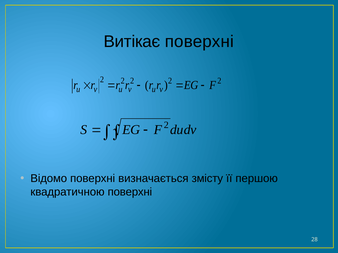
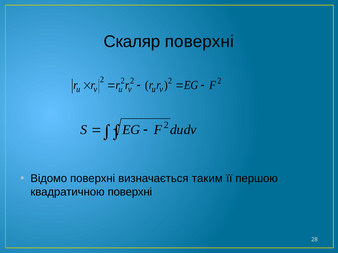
Витікає: Витікає -> Скаляр (132, 42)
змісту: змісту -> таким (207, 179)
